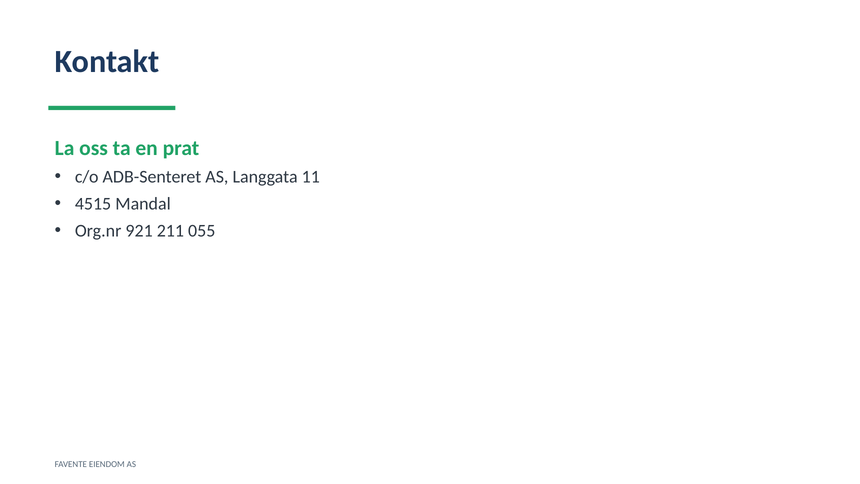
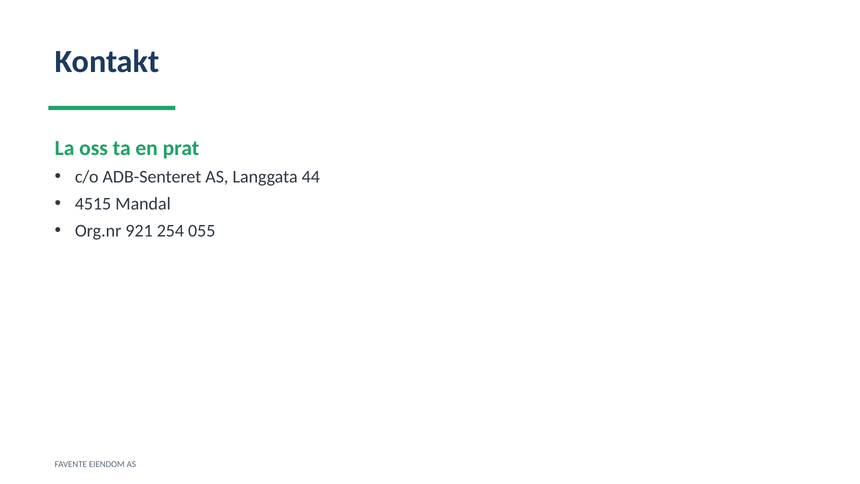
11: 11 -> 44 (311, 177)
211: 211 -> 254 (170, 231)
